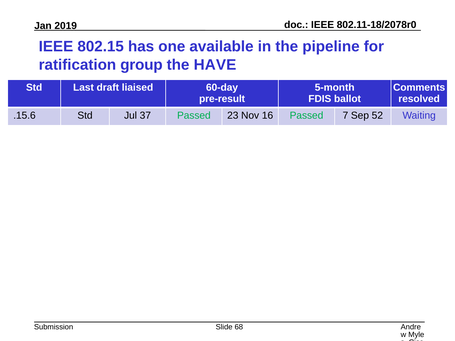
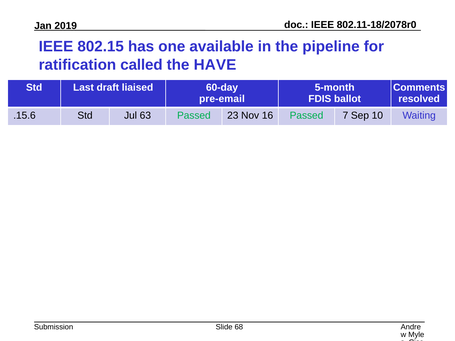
group: group -> called (141, 65)
pre-result: pre-result -> pre-email (222, 99)
37: 37 -> 63 (145, 116)
52: 52 -> 10 (377, 116)
